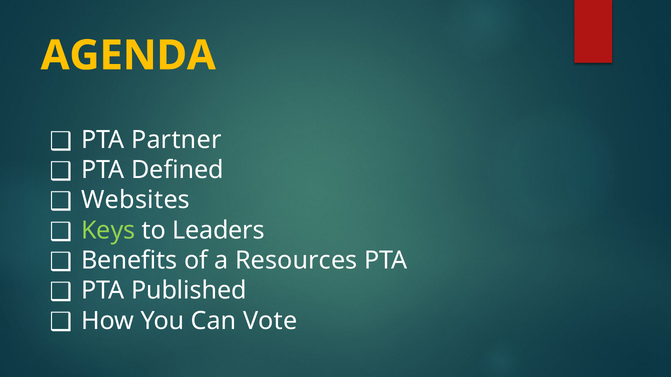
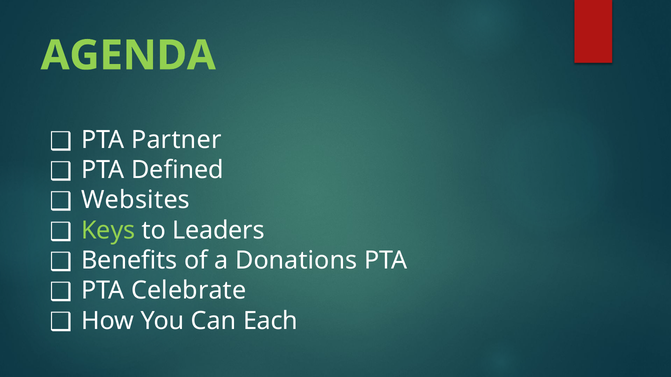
AGENDA colour: yellow -> light green (128, 56)
Resources: Resources -> Donations (296, 261)
Published: Published -> Celebrate (189, 291)
Vote: Vote -> Each (271, 321)
